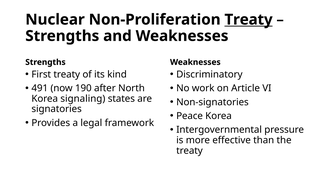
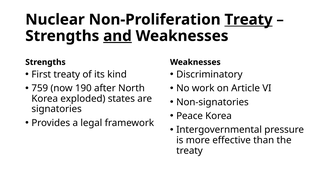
and underline: none -> present (117, 36)
491: 491 -> 759 (40, 88)
signaling: signaling -> exploded (83, 99)
